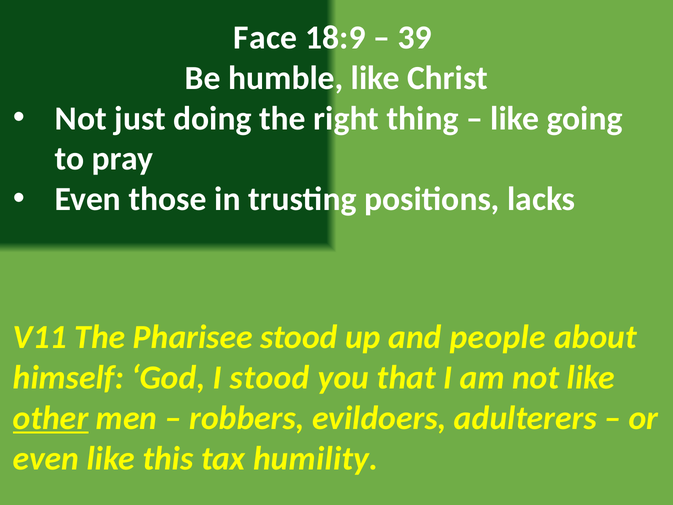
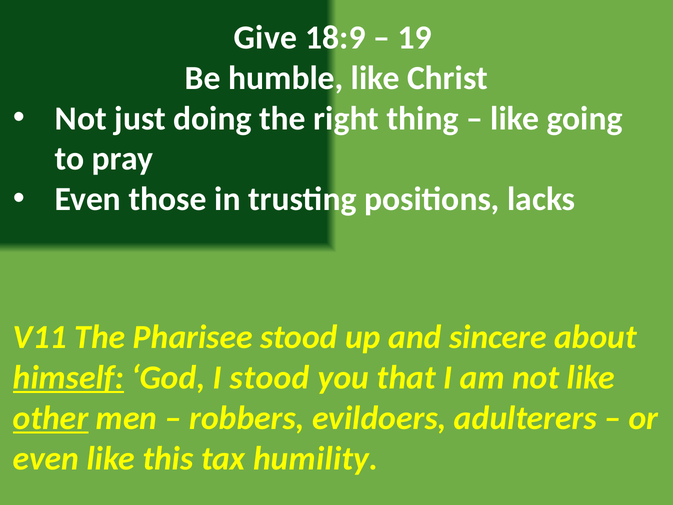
Face: Face -> Give (265, 38)
39: 39 -> 19 (415, 38)
people: people -> sincere (498, 337)
himself underline: none -> present (68, 377)
